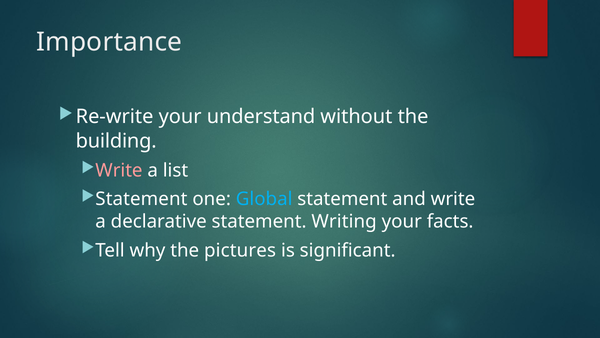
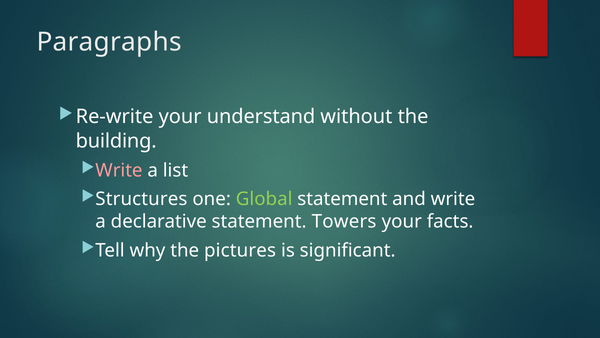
Importance: Importance -> Paragraphs (109, 42)
Statement: Statement -> Structures (141, 199)
Global colour: light blue -> light green (264, 199)
Writing: Writing -> Towers (344, 221)
